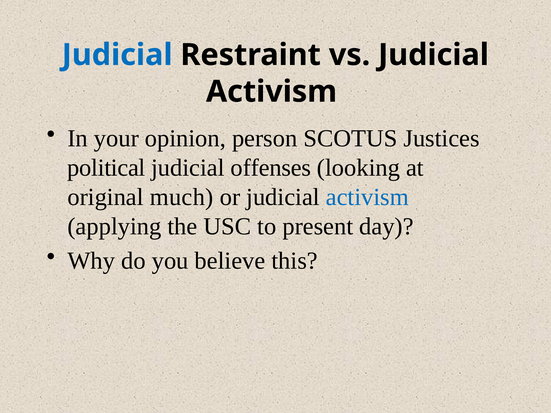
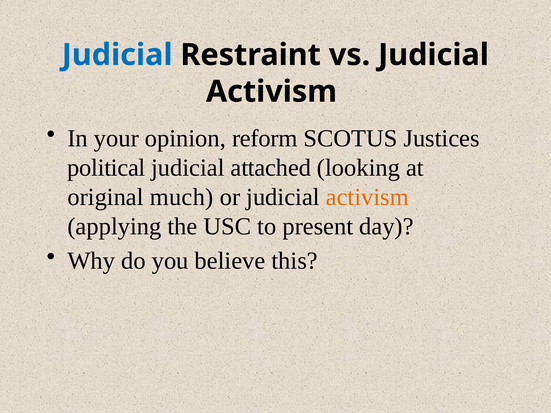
person: person -> reform (265, 139)
offenses: offenses -> attached (271, 168)
activism colour: blue -> orange (367, 197)
